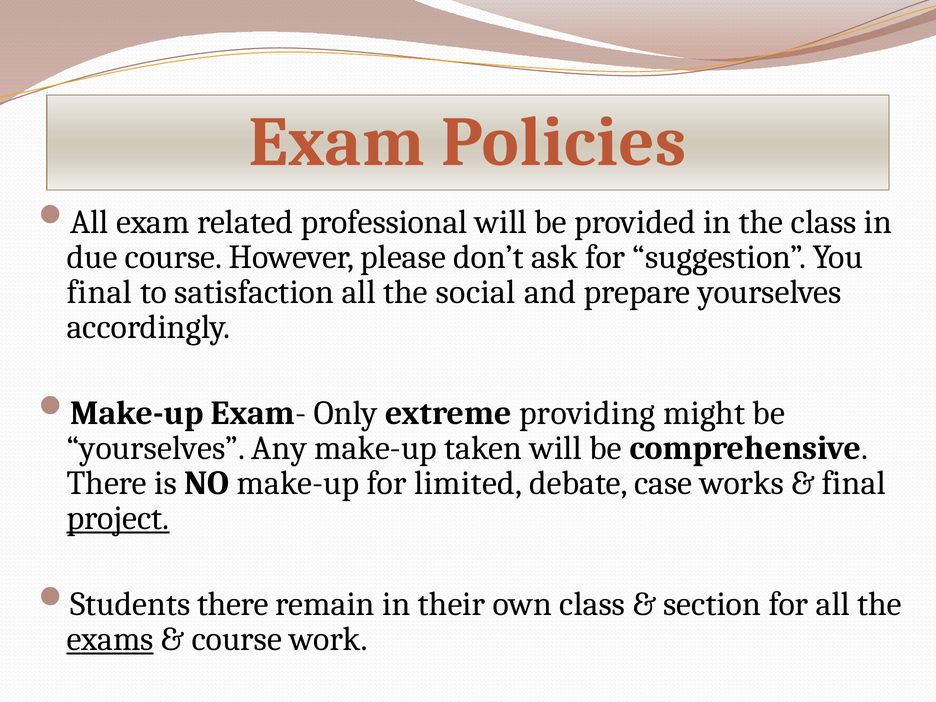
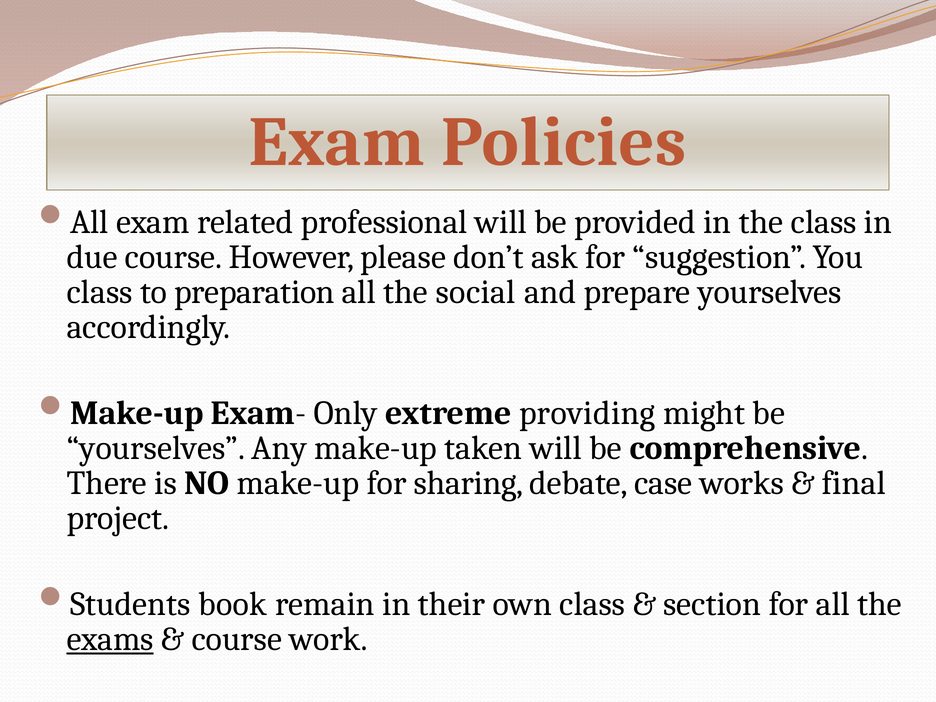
final: final -> class (100, 292)
satisfaction: satisfaction -> preparation (254, 292)
limited: limited -> sharing (469, 483)
project underline: present -> none (118, 518)
Students there: there -> book (233, 604)
